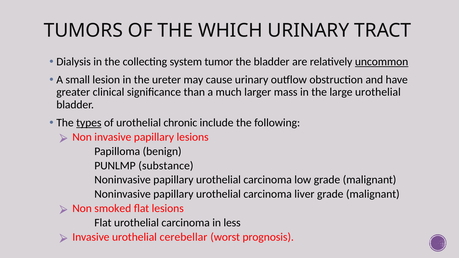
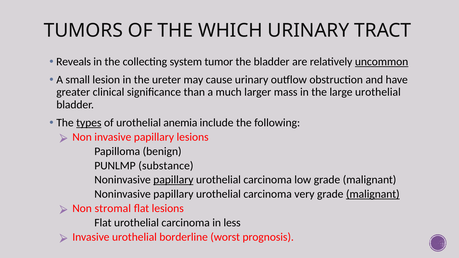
Dialysis: Dialysis -> Reveals (74, 62)
chronic: chronic -> anemia (180, 123)
papillary underline: none -> present (173, 180)
liver: liver -> very (304, 194)
malignant underline: none -> present (373, 194)
smoked: smoked -> stromal (113, 209)
cerebellar: cerebellar -> borderline (184, 237)
